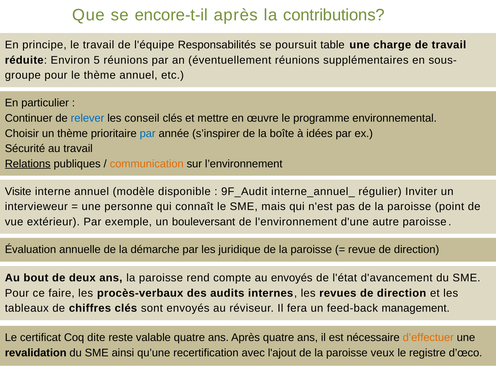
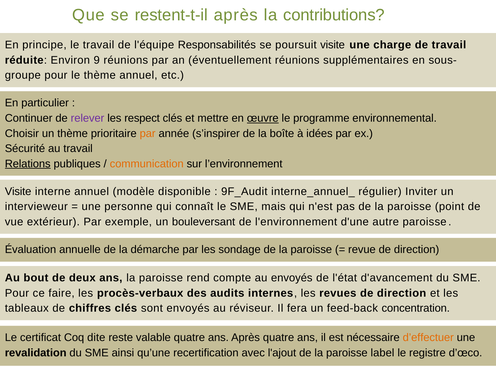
encore-t-il: encore-t-il -> restent-t-il (171, 15)
poursuit table: table -> visite (333, 45)
5: 5 -> 9 (97, 60)
relever colour: blue -> purple (88, 118)
conseil: conseil -> respect (142, 118)
œuvre underline: none -> present (263, 118)
par colour: blue -> orange (148, 133)
juridique: juridique -> sondage (240, 250)
management: management -> concentration (416, 308)
veux: veux -> label (382, 353)
